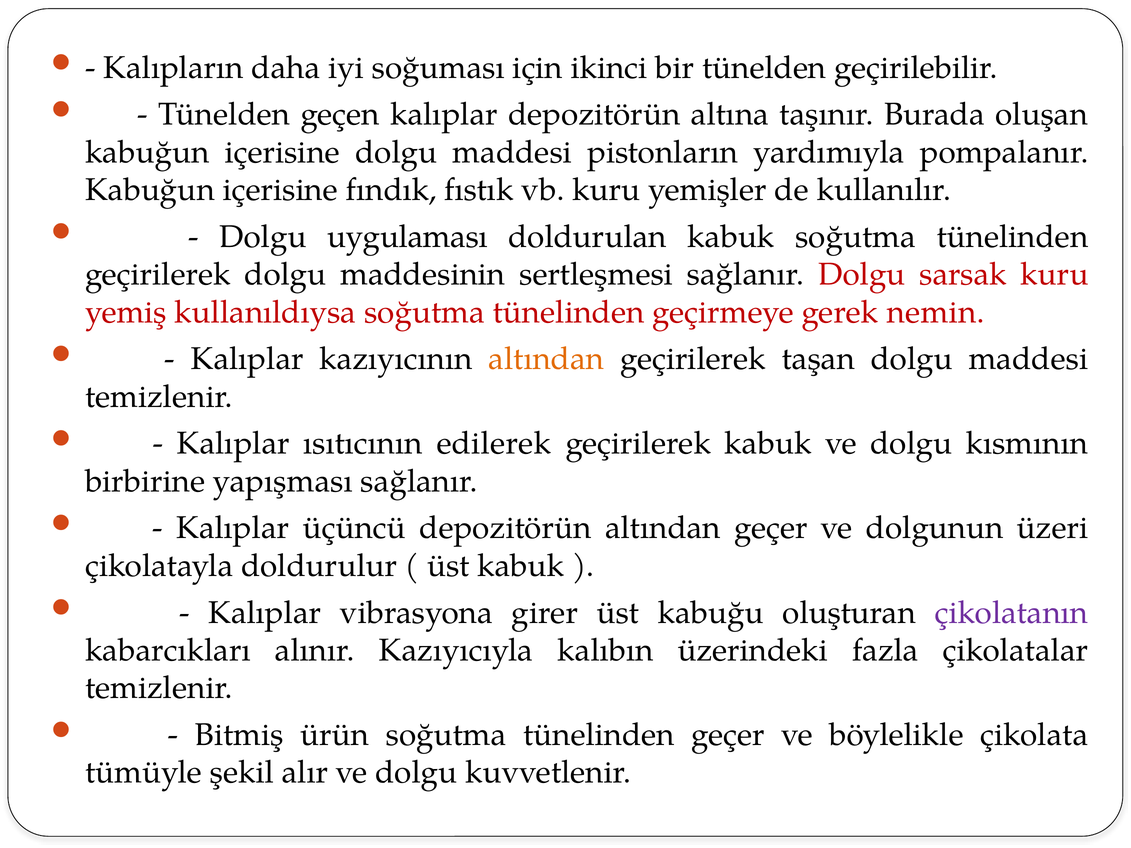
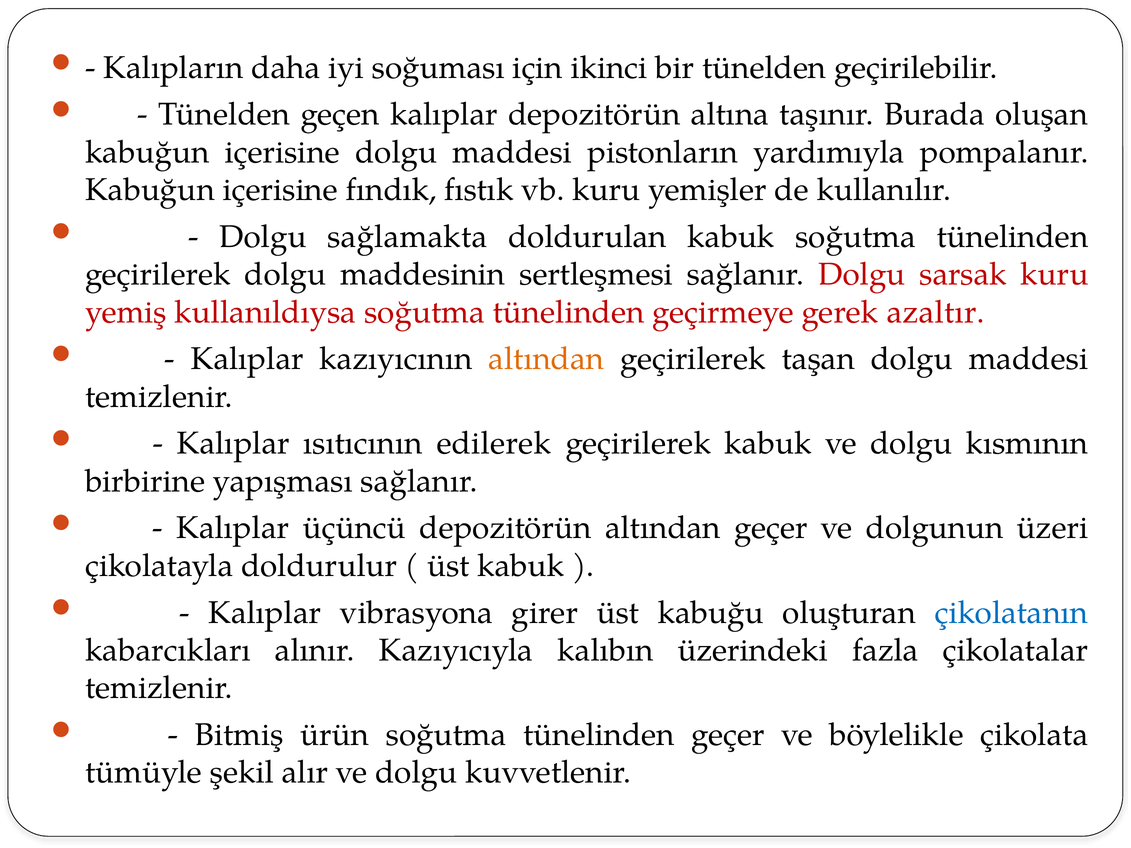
uygulaması: uygulaması -> sağlamakta (407, 237)
nemin: nemin -> azaltır (936, 312)
çikolatanın colour: purple -> blue (1011, 613)
